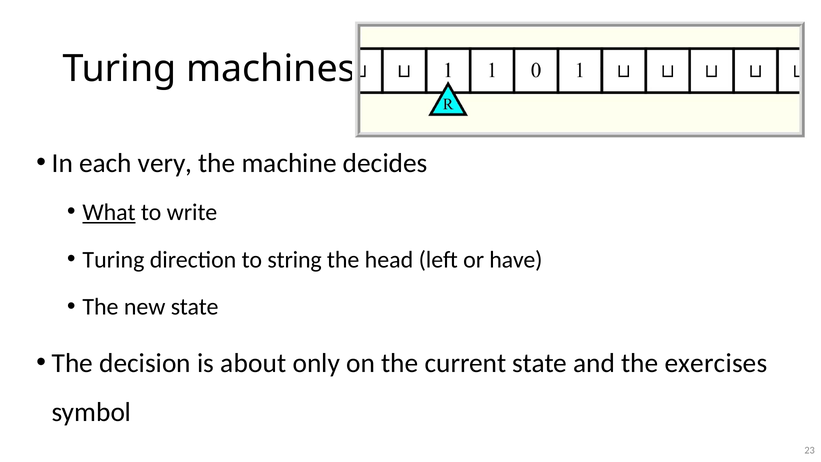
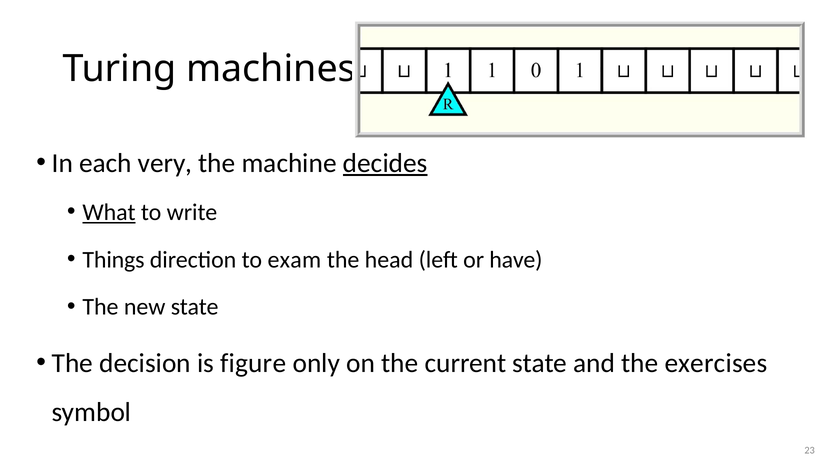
decides underline: none -> present (385, 163)
Turing: Turing -> Things (114, 260)
string: string -> exam (294, 260)
about: about -> figure (253, 363)
